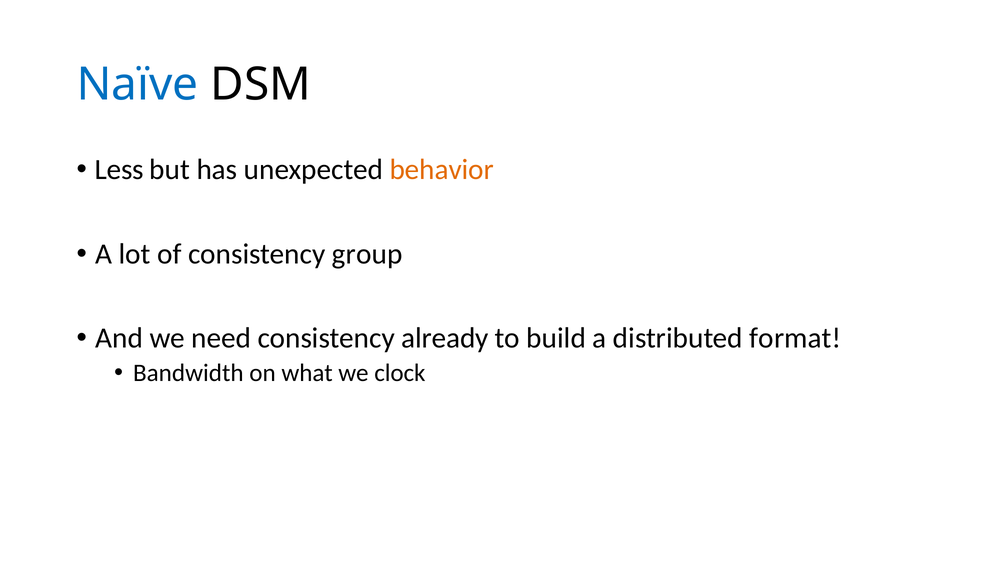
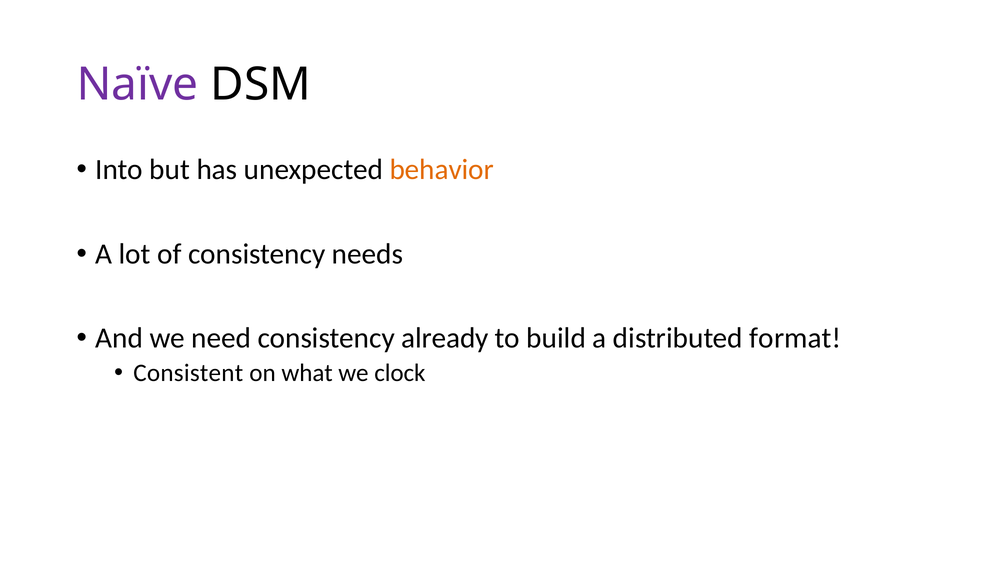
Naïve colour: blue -> purple (137, 84)
Less: Less -> Into (119, 170)
group: group -> needs (367, 254)
Bandwidth: Bandwidth -> Consistent (188, 373)
